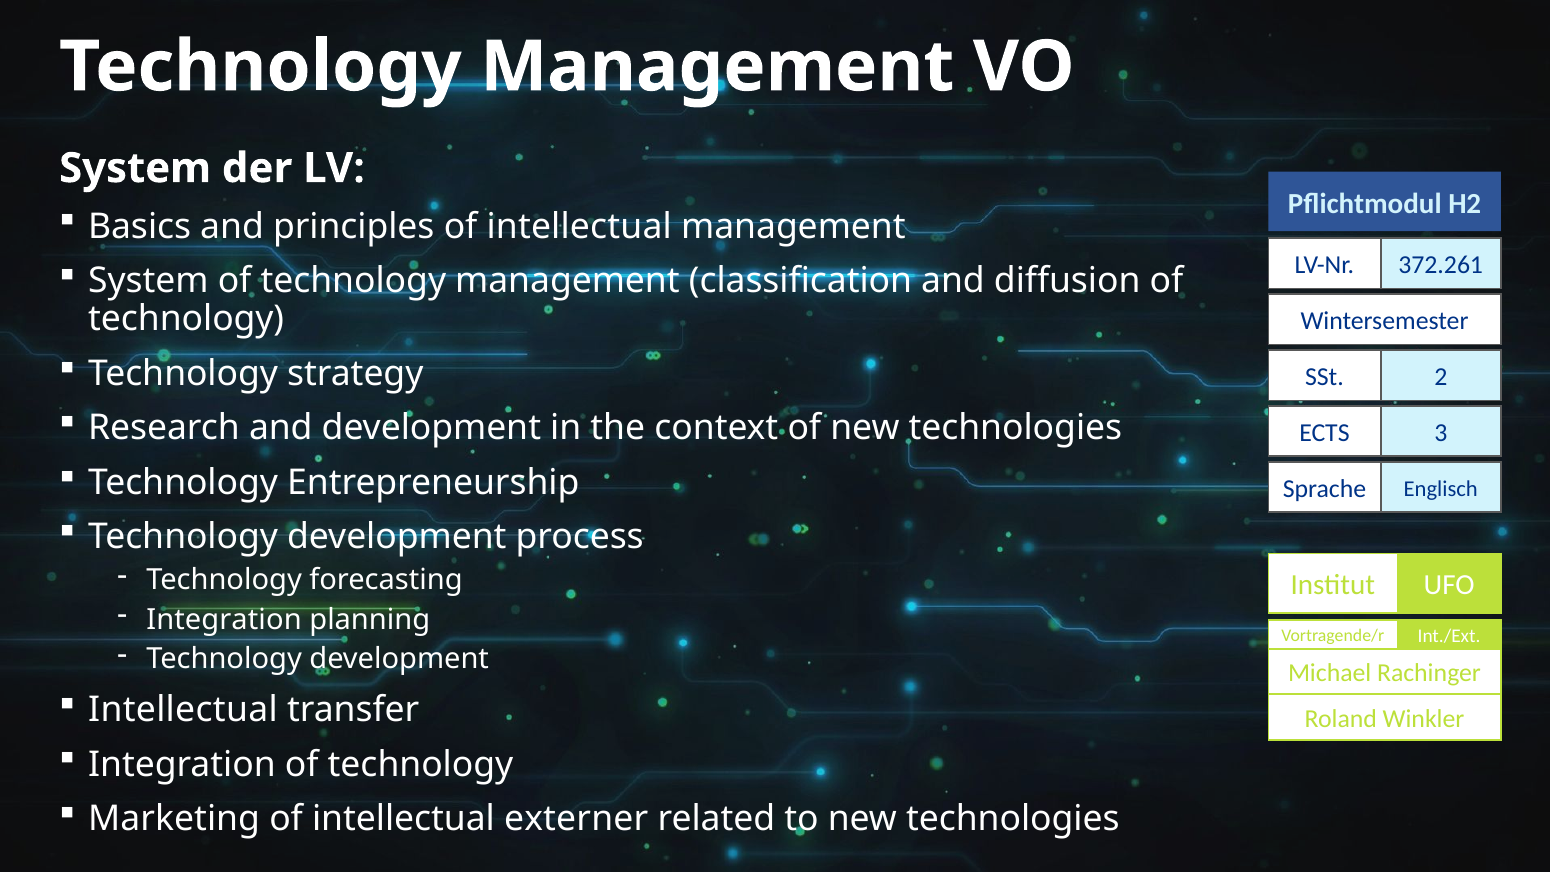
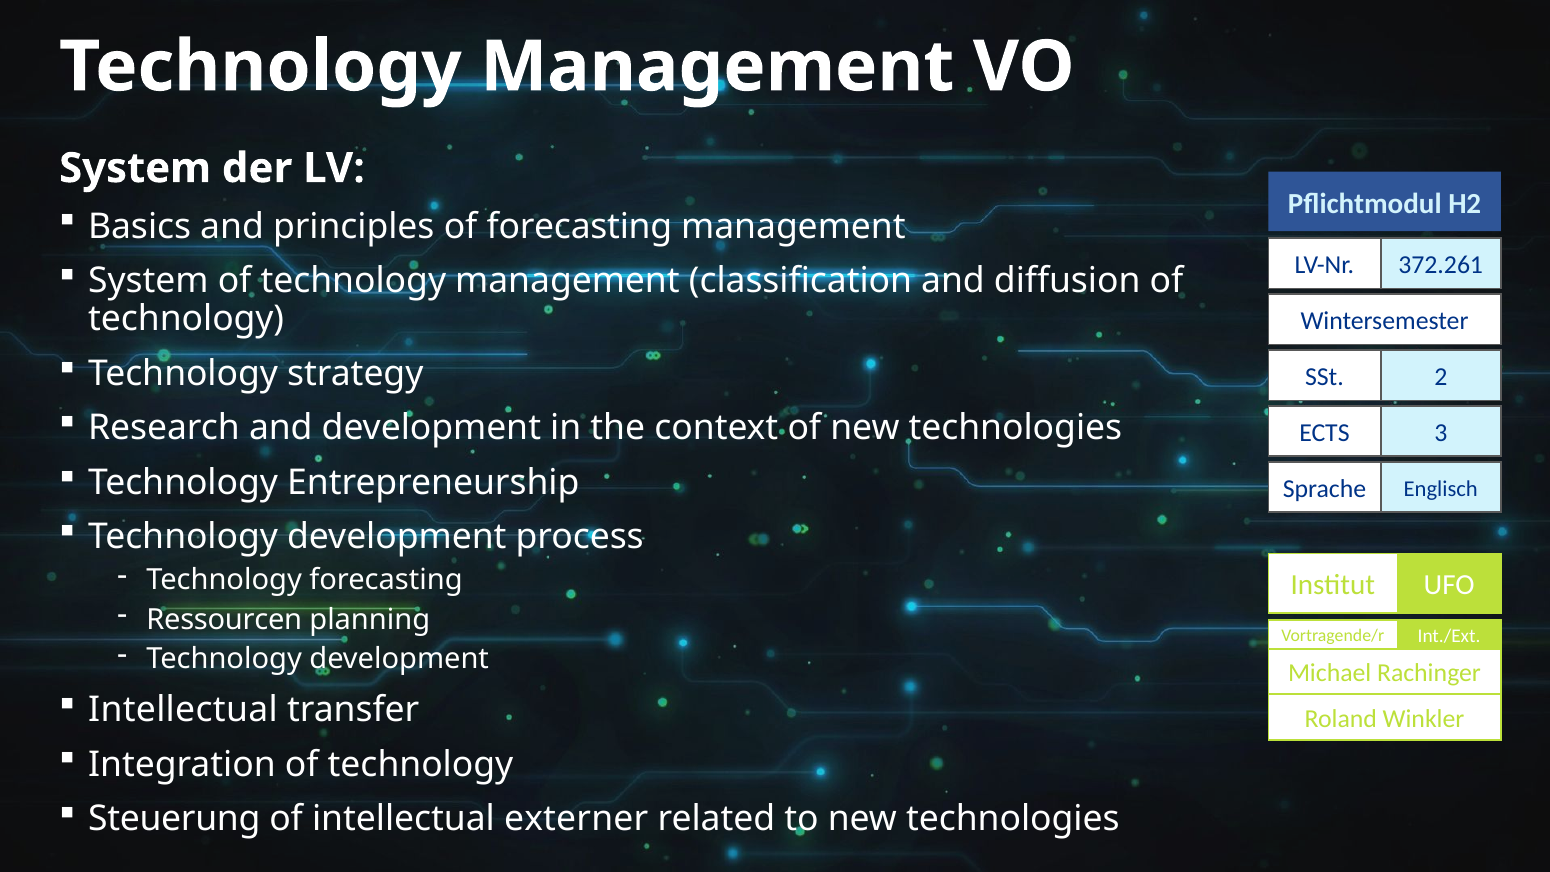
principles of intellectual: intellectual -> forecasting (579, 226)
Integration: Integration -> Ressourcen (224, 619)
Marketing: Marketing -> Steuerung (174, 819)
